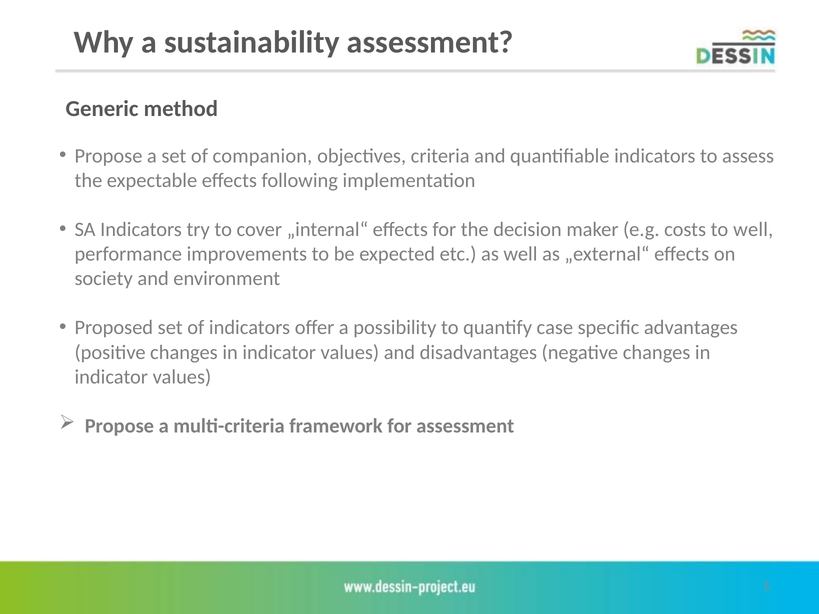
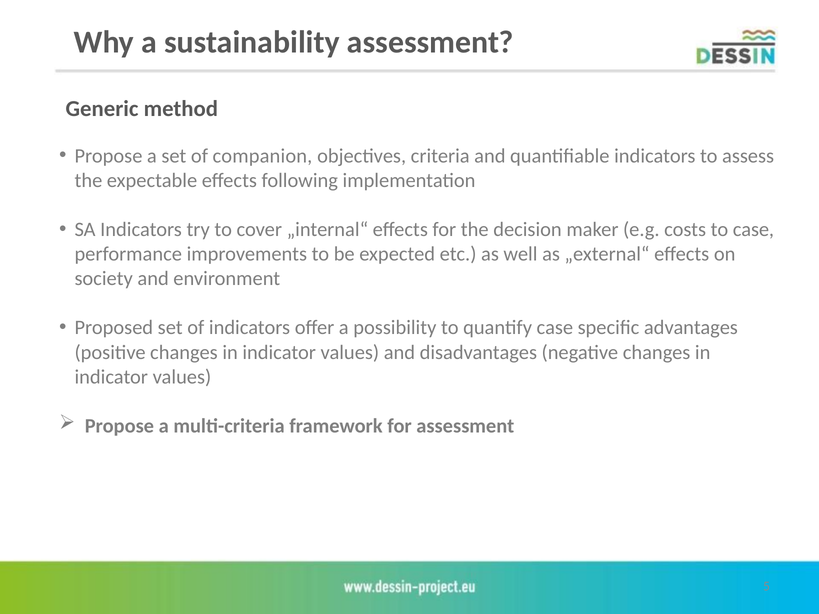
to well: well -> case (753, 230)
